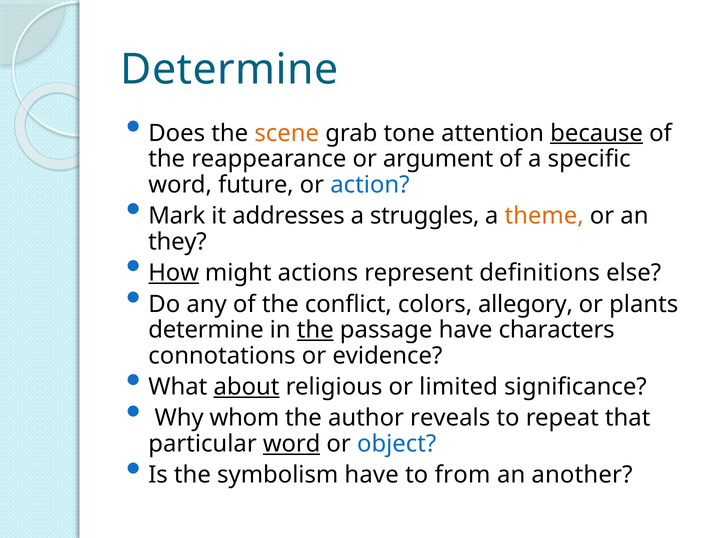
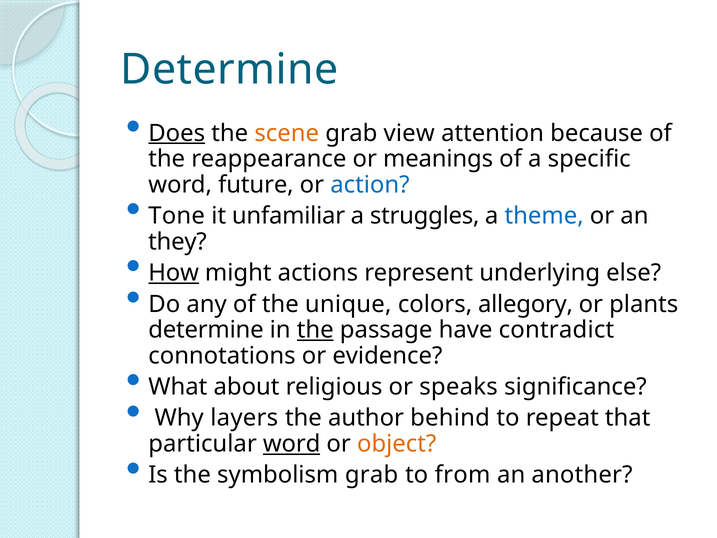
Does underline: none -> present (177, 133)
tone: tone -> view (409, 133)
because underline: present -> none (597, 133)
argument: argument -> meanings (438, 159)
Mark: Mark -> Tone (177, 216)
addresses: addresses -> unfamiliar (289, 216)
theme colour: orange -> blue (544, 216)
definitions: definitions -> underlying (540, 273)
conflict: conflict -> unique (348, 304)
characters: characters -> contradict (556, 330)
about underline: present -> none (247, 387)
limited: limited -> speaks (459, 387)
whom: whom -> layers (244, 418)
reveals: reveals -> behind (450, 418)
object colour: blue -> orange (397, 444)
symbolism have: have -> grab (372, 475)
